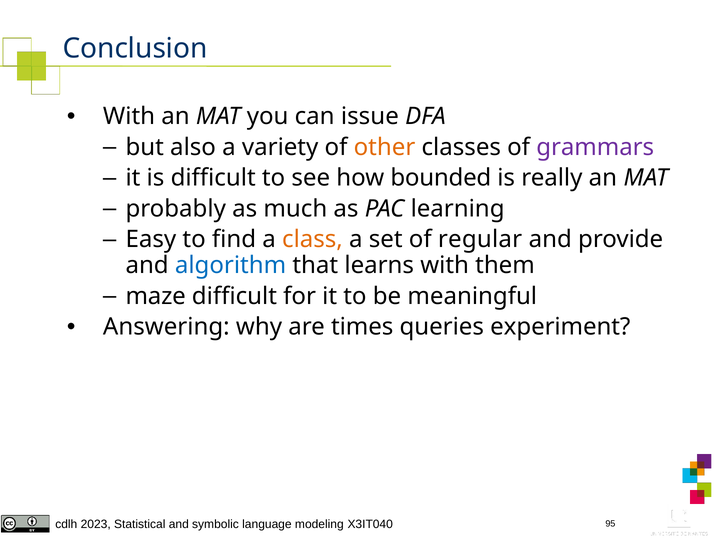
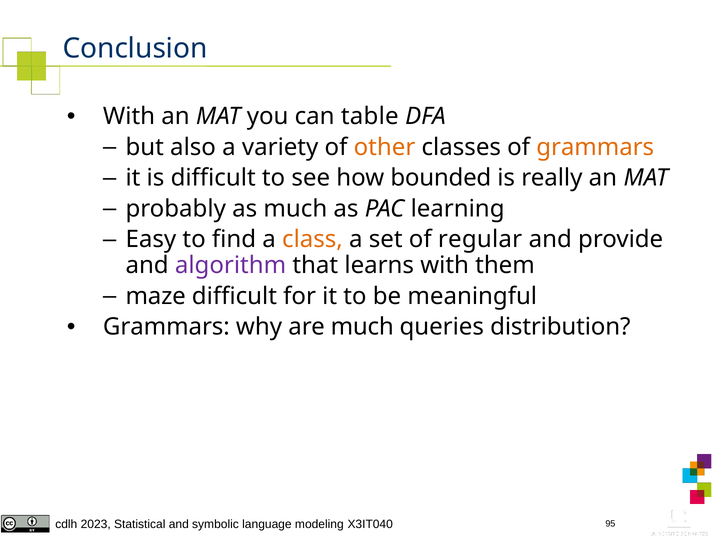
issue: issue -> table (370, 117)
grammars colour: purple -> orange (595, 147)
algorithm colour: blue -> purple (231, 266)
Answering: Answering -> Grammars (166, 327)
are times: times -> much (362, 327)
experiment: experiment -> distribution (560, 327)
